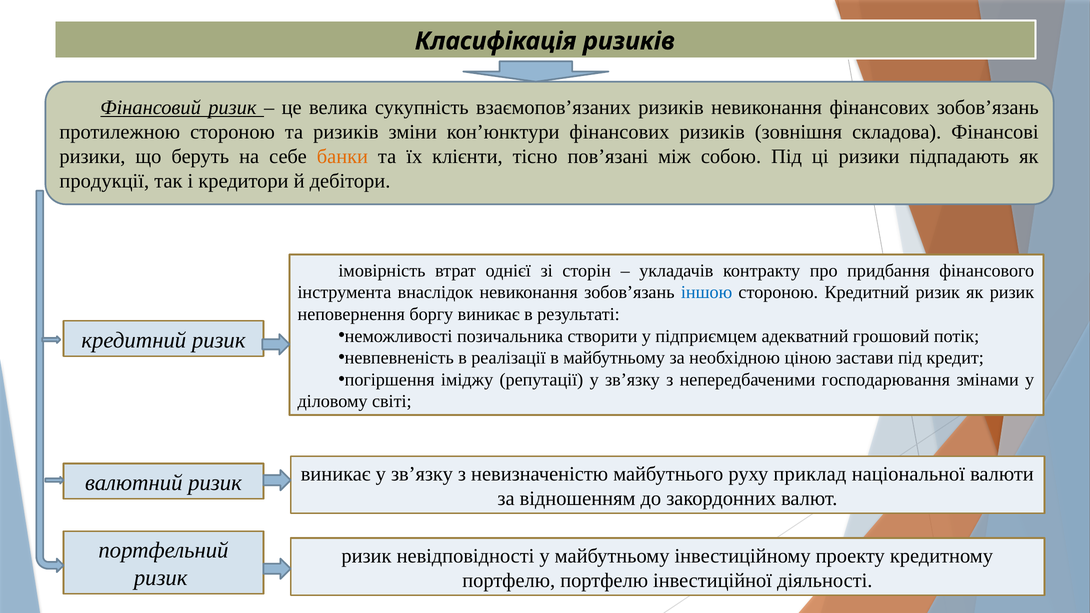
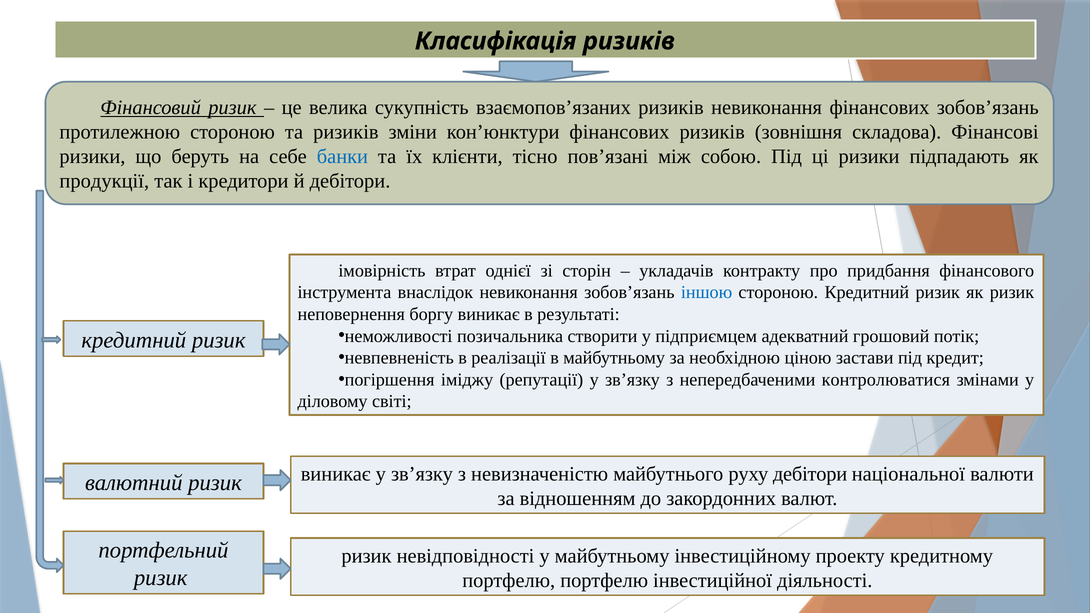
банки colour: orange -> blue (342, 157)
господарювання: господарювання -> контролюватися (886, 380)
руху приклад: приклад -> дебітори (810, 474)
